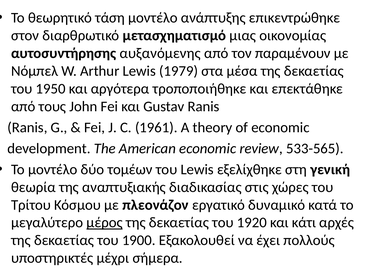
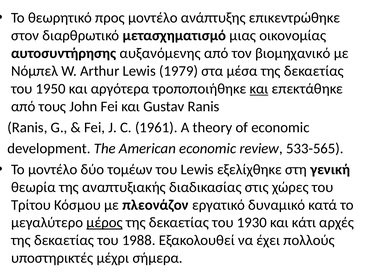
τάση: τάση -> προς (110, 18)
παραμένουν: παραμένουν -> βιομηχανικό (293, 53)
και underline: none -> present (259, 89)
1920: 1920 -> 1930 (252, 222)
1900: 1900 -> 1988 (139, 240)
